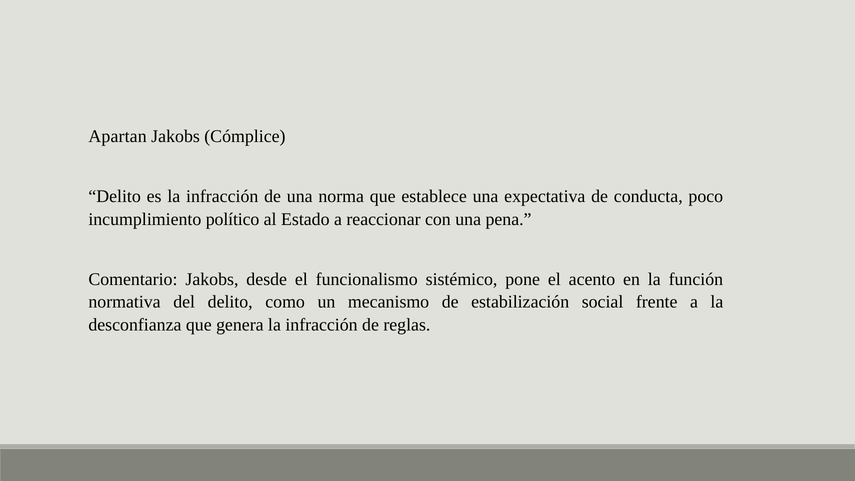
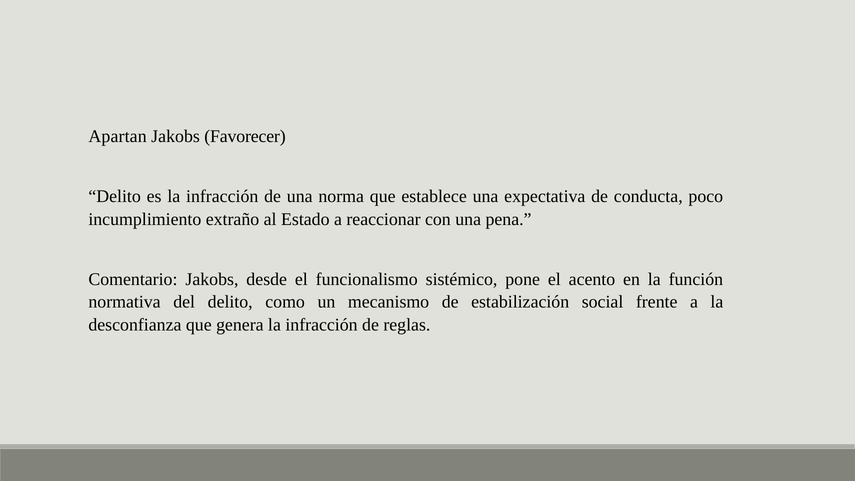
Cómplice: Cómplice -> Favorecer (245, 136)
político: político -> extraño (233, 219)
